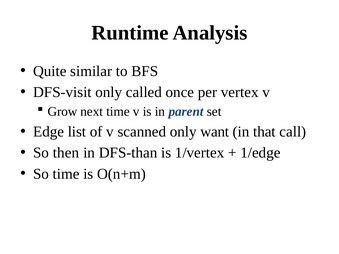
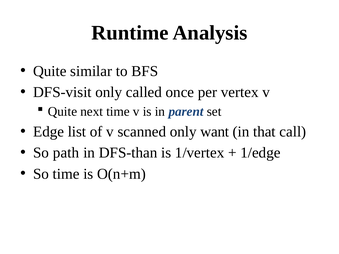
Grow: Grow -> Quite (62, 112)
then: then -> path (66, 153)
